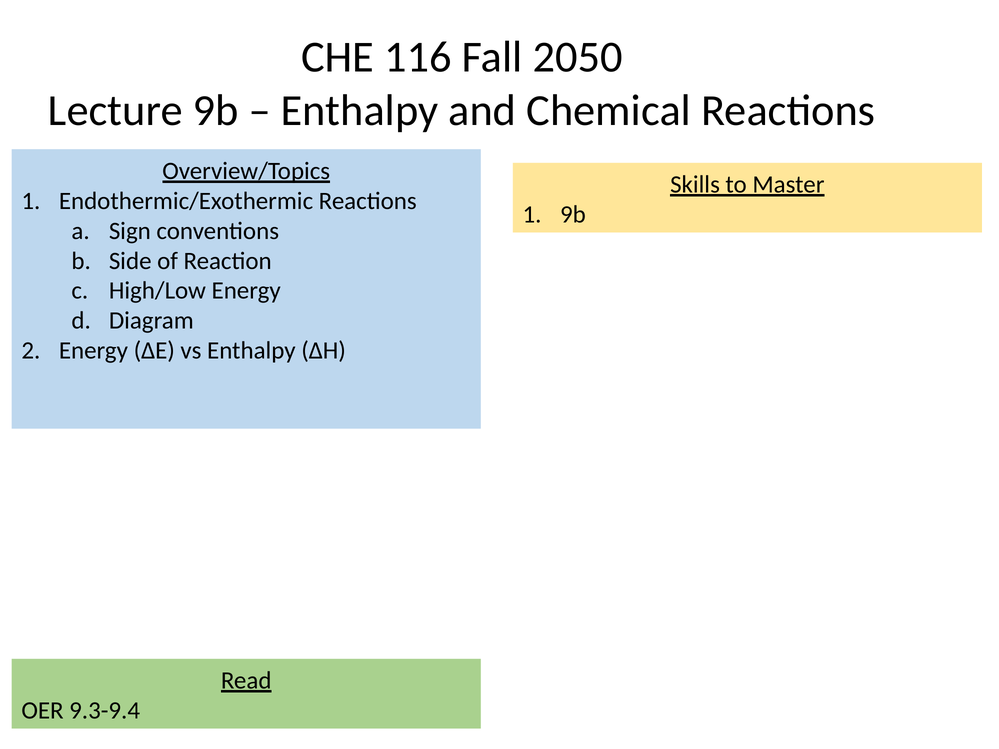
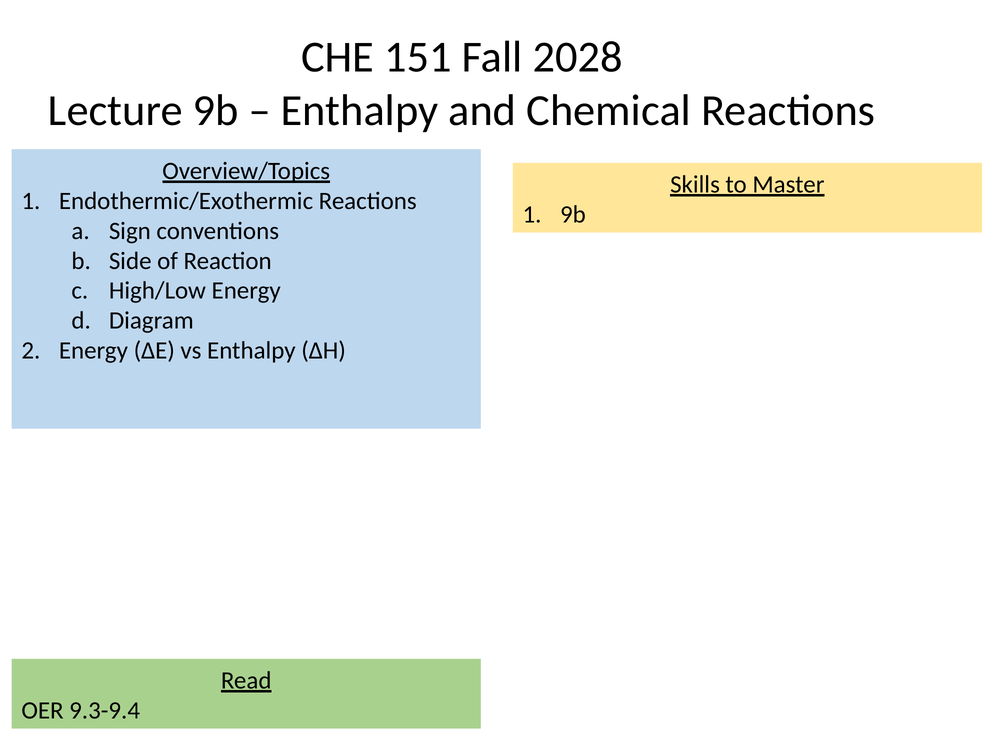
116: 116 -> 151 (418, 57)
2050: 2050 -> 2028 (578, 57)
